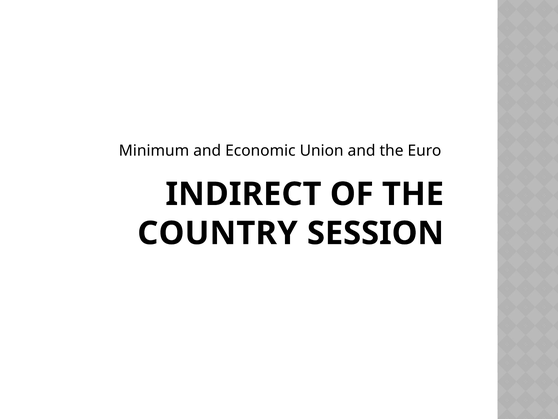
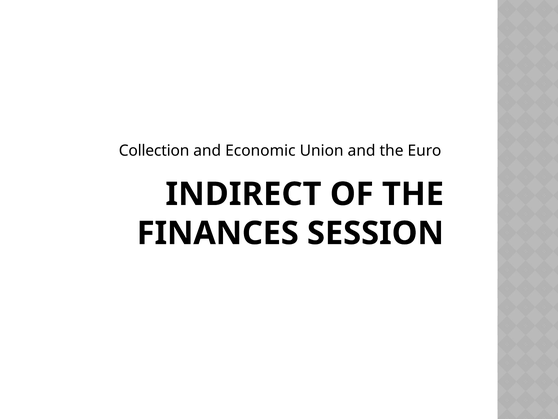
Minimum: Minimum -> Collection (154, 151)
COUNTRY: COUNTRY -> FINANCES (218, 233)
